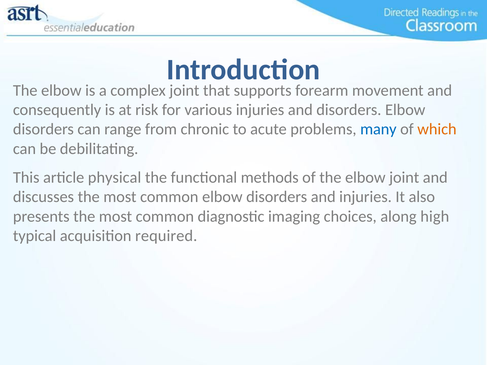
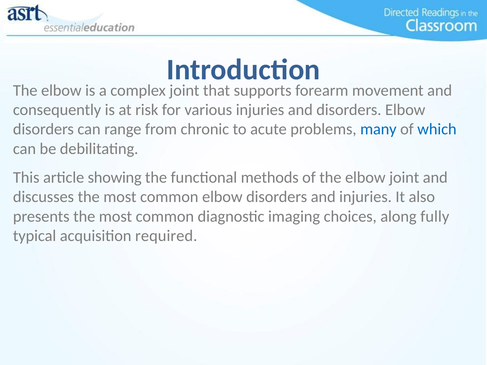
which colour: orange -> blue (437, 129)
physical: physical -> showing (115, 178)
high: high -> fully (435, 217)
